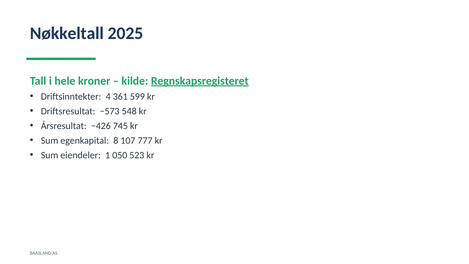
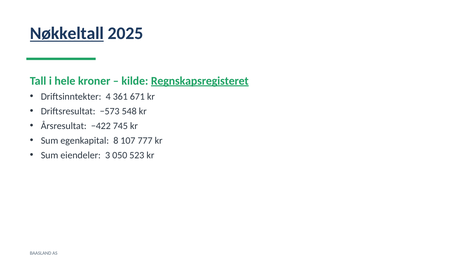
Nøkkeltall underline: none -> present (67, 33)
599: 599 -> 671 (137, 96)
−426: −426 -> −422 (101, 126)
1: 1 -> 3 (108, 155)
